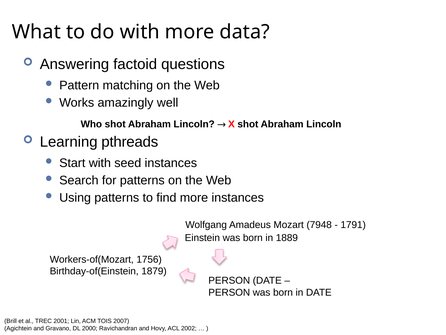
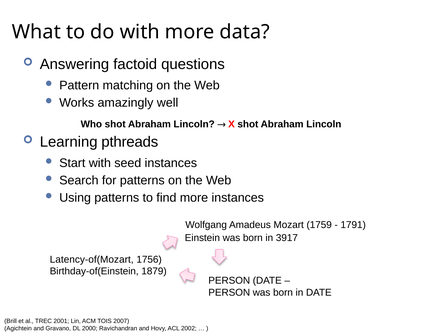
7948: 7948 -> 1759 (319, 224)
1889: 1889 -> 3917 (287, 238)
Workers-of(Mozart: Workers-of(Mozart -> Latency-of(Mozart (92, 259)
